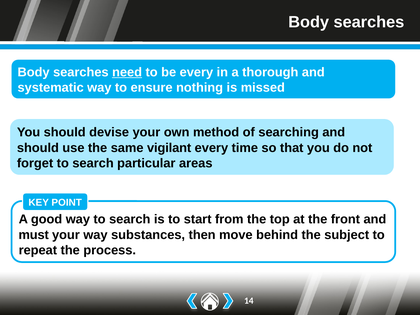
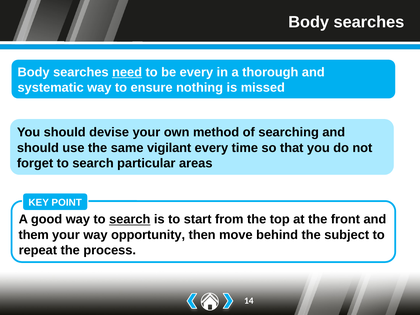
search underline: none -> present (130, 219)
must: must -> them (34, 235)
substances: substances -> opportunity (148, 235)
